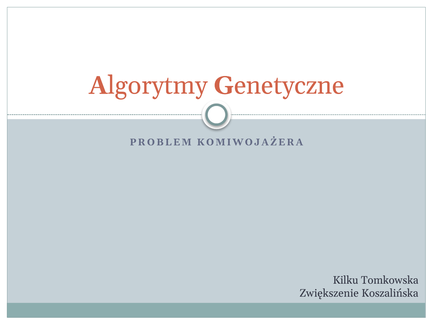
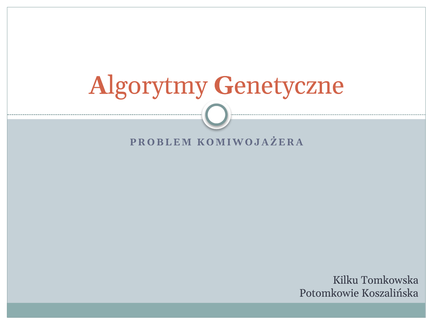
Zwiększenie: Zwiększenie -> Potomkowie (329, 293)
